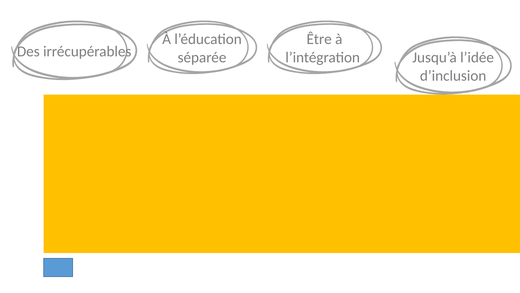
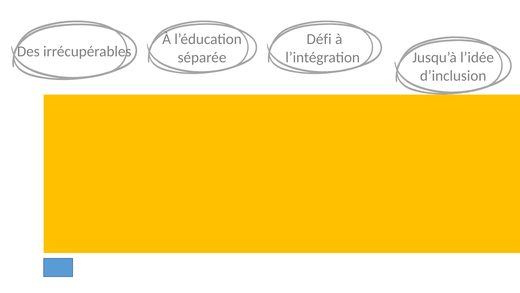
Être: Être -> Défi (319, 39)
